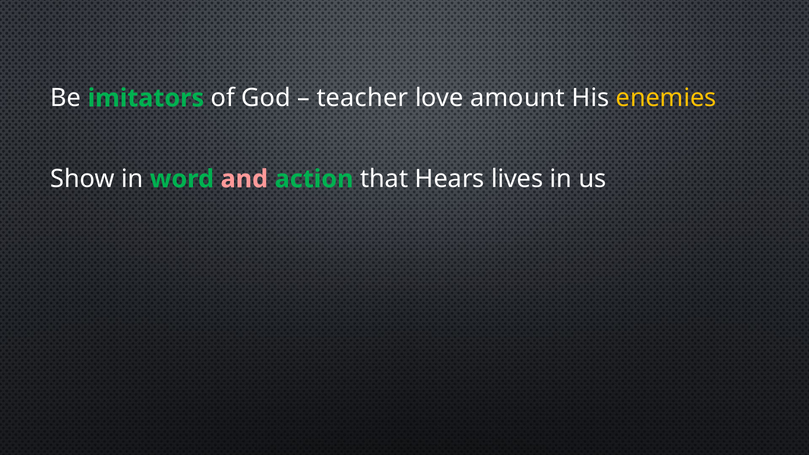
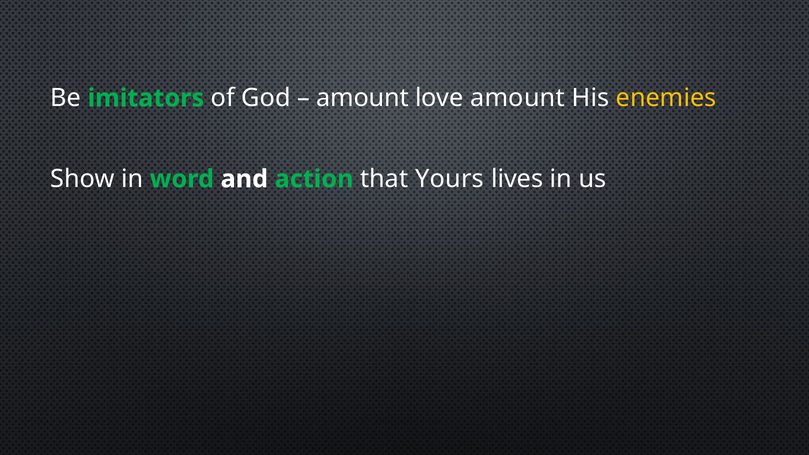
teacher: teacher -> amount (362, 98)
and colour: pink -> white (244, 179)
Hears: Hears -> Yours (450, 179)
